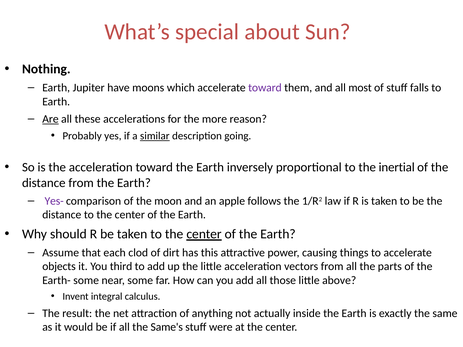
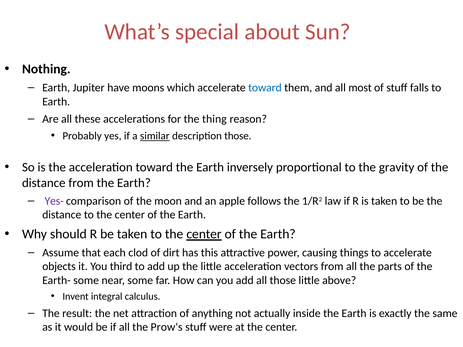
toward colour: purple -> blue (265, 88)
Are underline: present -> none (50, 119)
more: more -> thing (214, 119)
description going: going -> those (238, 136)
inertial: inertial -> gravity (397, 167)
Same's: Same's -> Prow's (167, 327)
